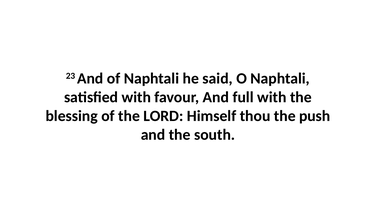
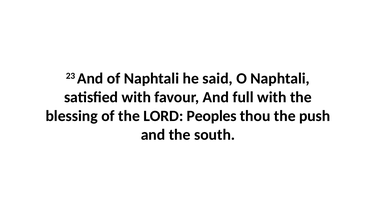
Himself: Himself -> Peoples (212, 116)
